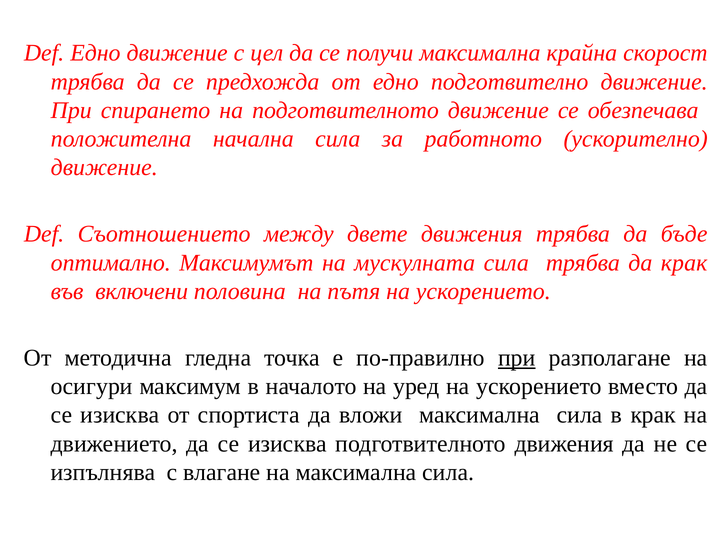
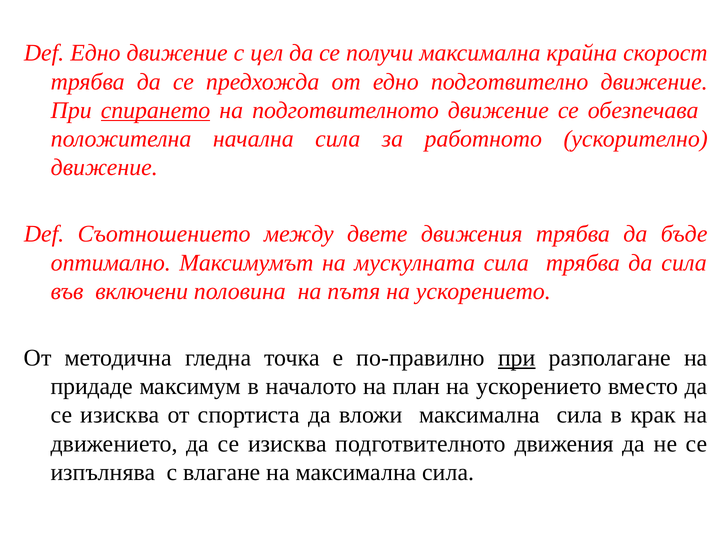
спирането underline: none -> present (156, 110)
да крак: крак -> сила (684, 263)
осигури: осигури -> придаде (92, 387)
уред: уред -> план (416, 387)
